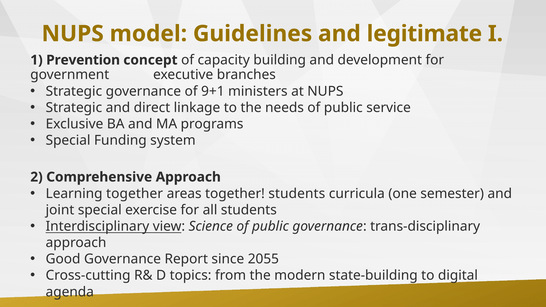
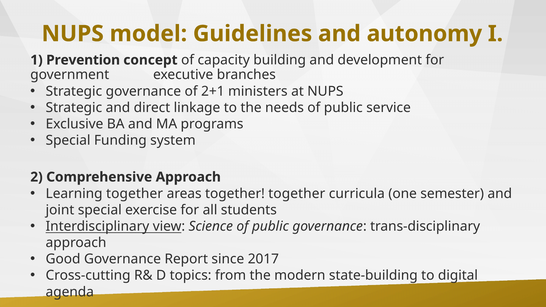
legitimate: legitimate -> autonomy (424, 34)
9+1: 9+1 -> 2+1 (213, 91)
together students: students -> together (297, 194)
2055: 2055 -> 2017 (263, 259)
